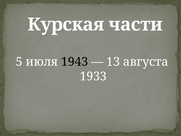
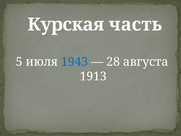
части: части -> часть (135, 25)
1943 colour: black -> blue (75, 62)
13: 13 -> 28 (113, 62)
1933: 1933 -> 1913 (93, 76)
